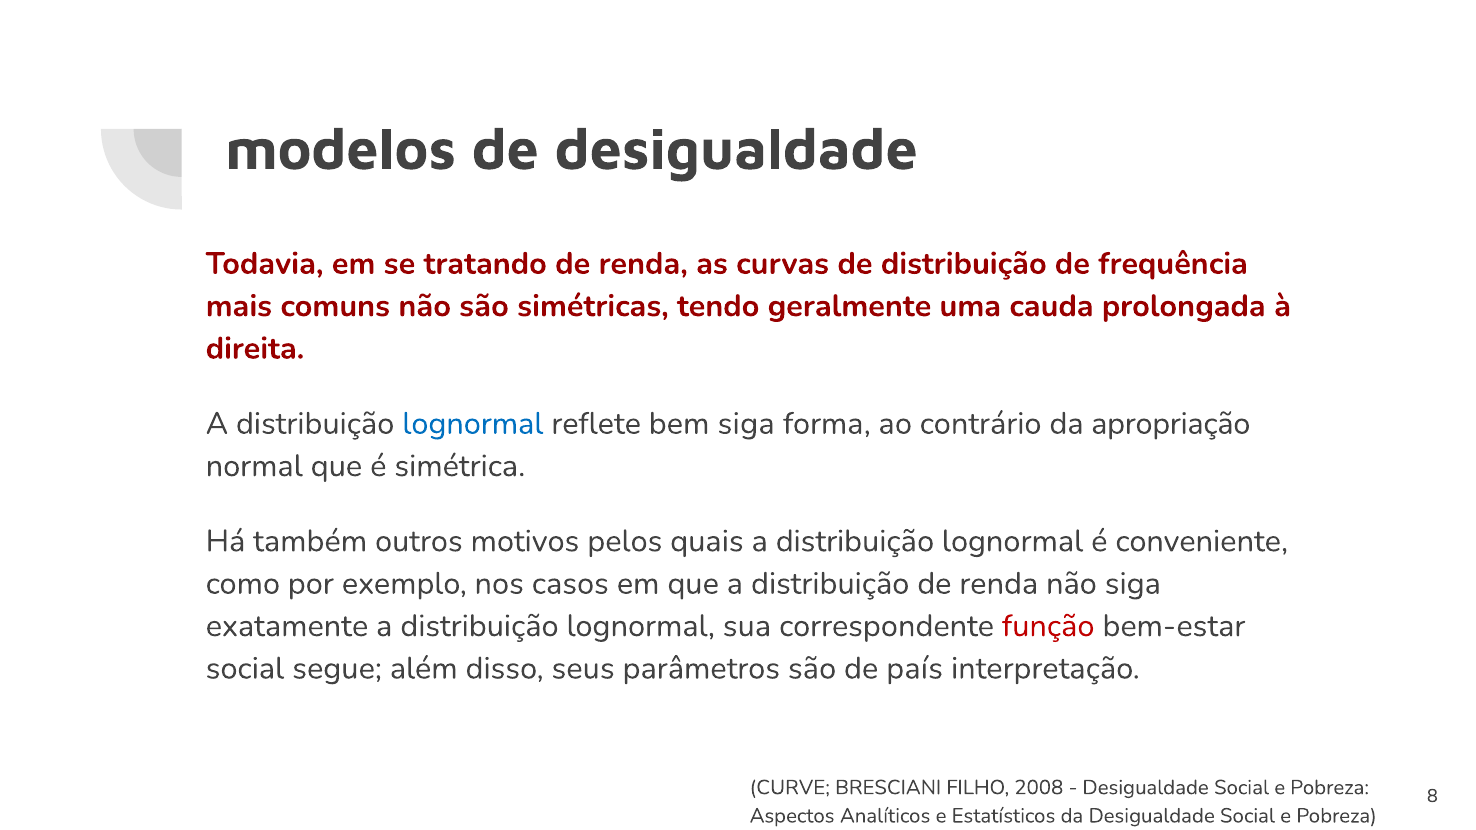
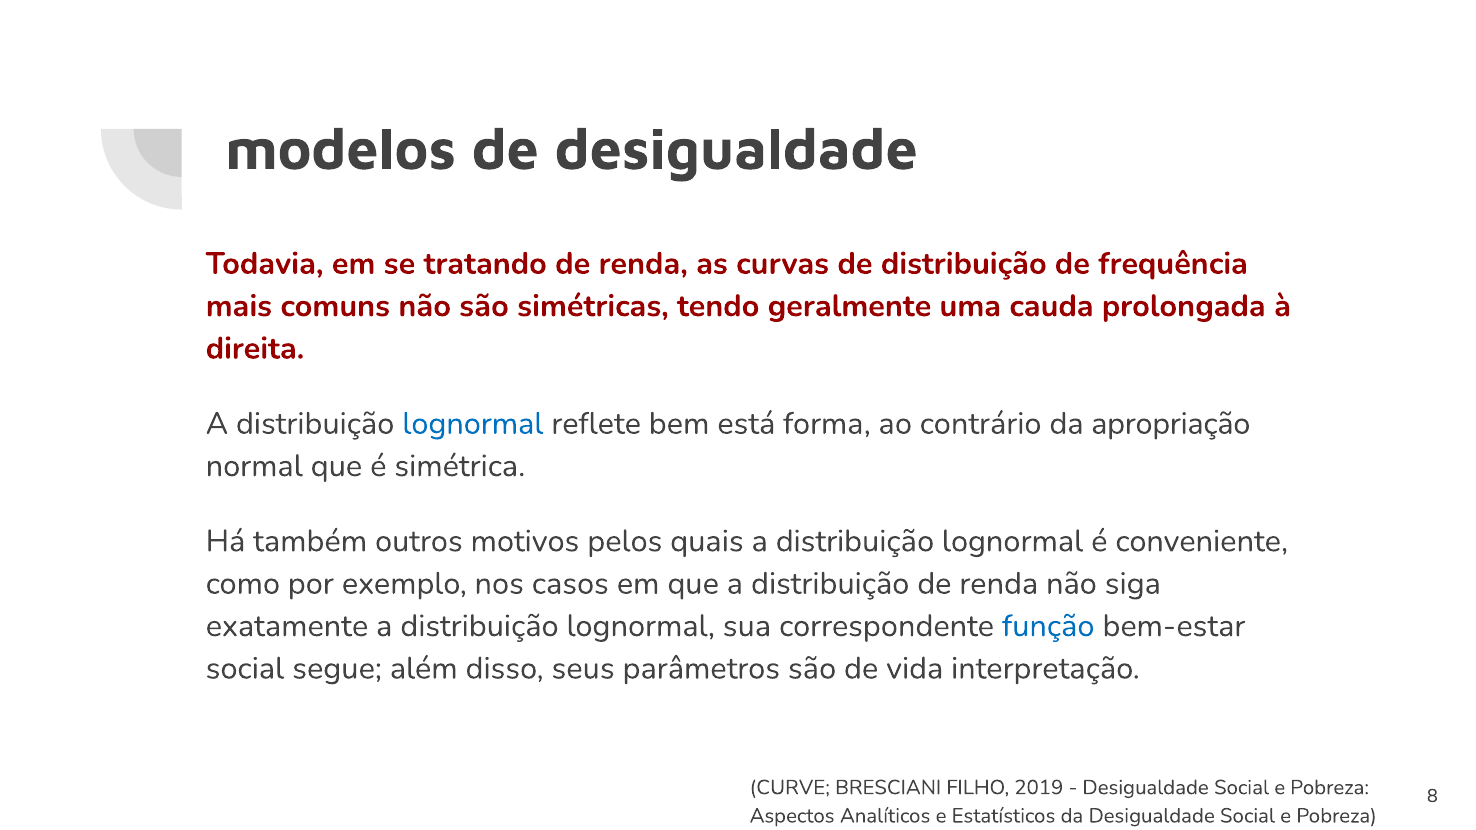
bem siga: siga -> está (746, 424)
função colour: red -> blue (1048, 626)
país: país -> vida (915, 669)
2008: 2008 -> 2019 (1039, 788)
